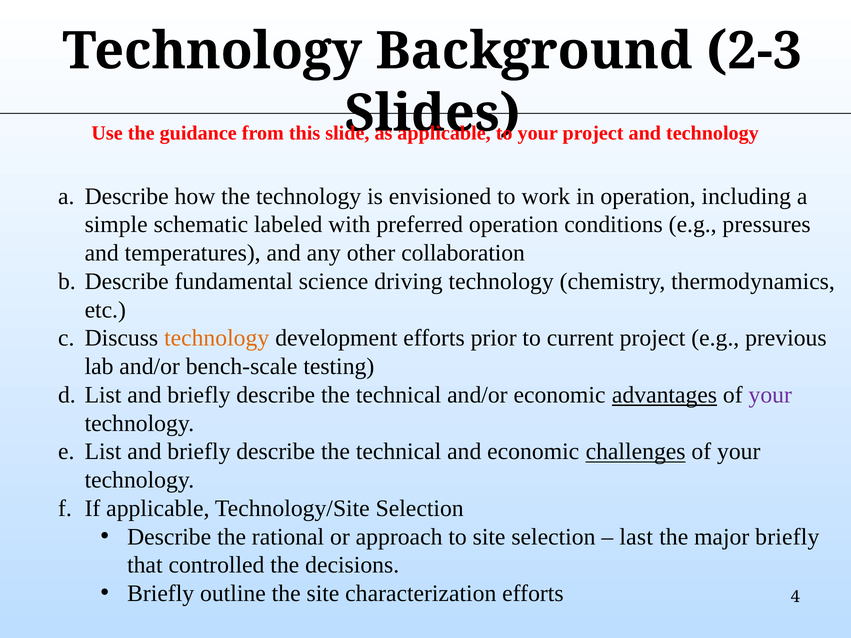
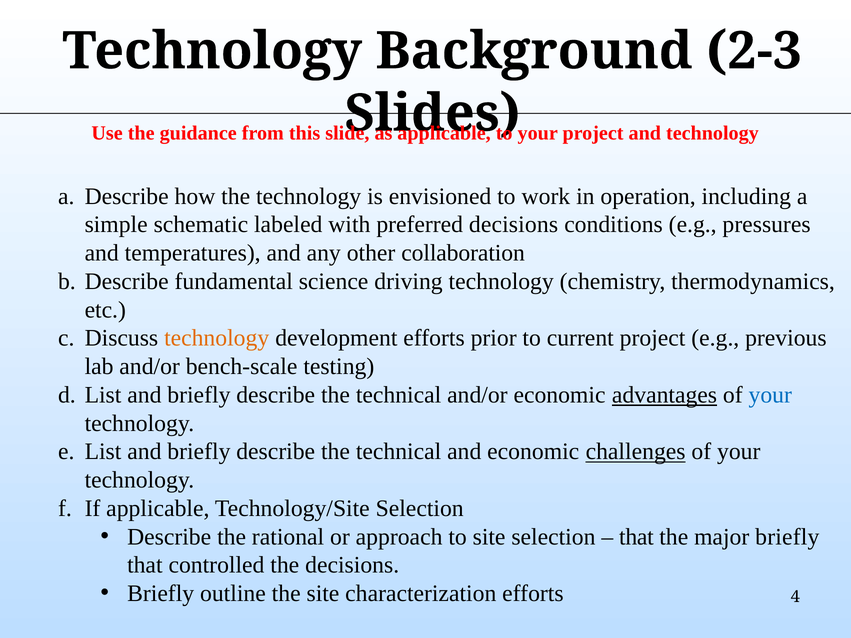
preferred operation: operation -> decisions (514, 225)
your colour: purple -> blue (770, 395)
last: last -> that (636, 537)
